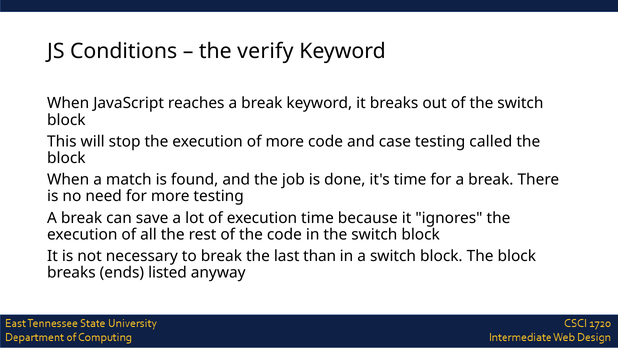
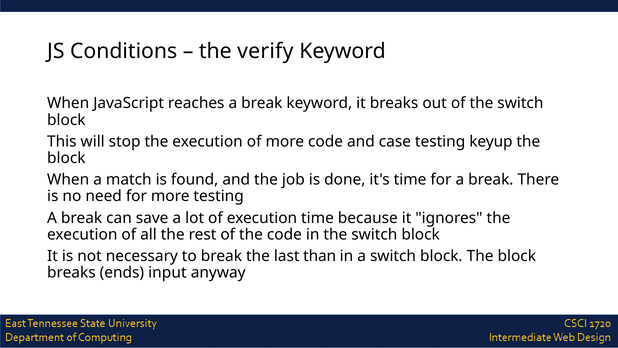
called: called -> keyup (491, 141)
listed: listed -> input (167, 273)
